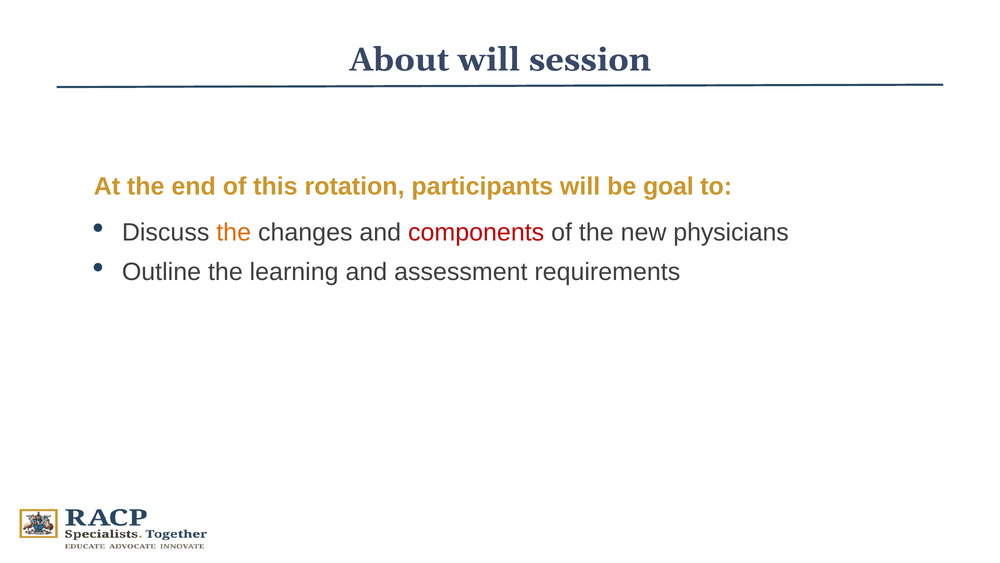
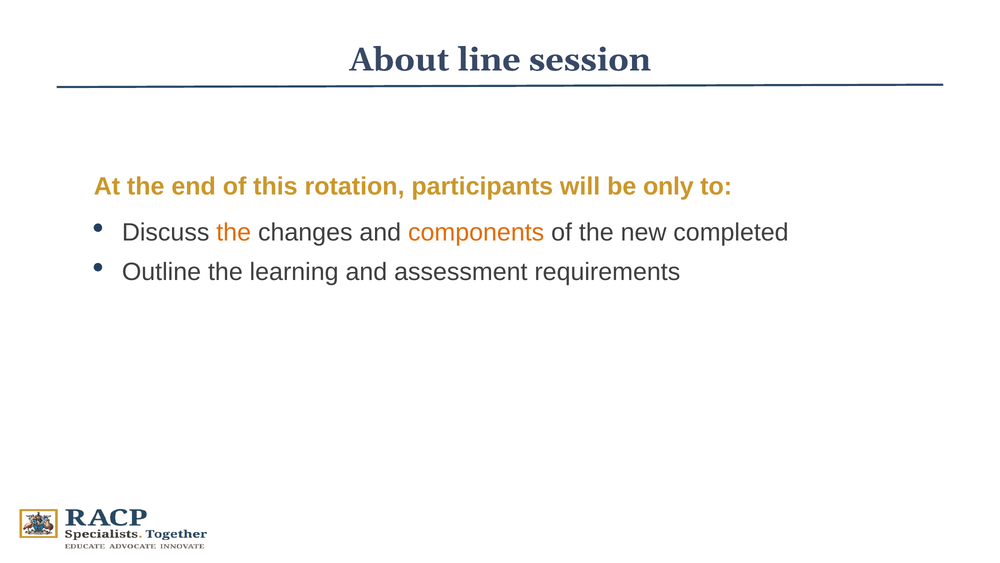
About will: will -> line (489, 60)
goal: goal -> only (668, 187)
components colour: red -> orange (476, 232)
physicians: physicians -> completed (731, 232)
